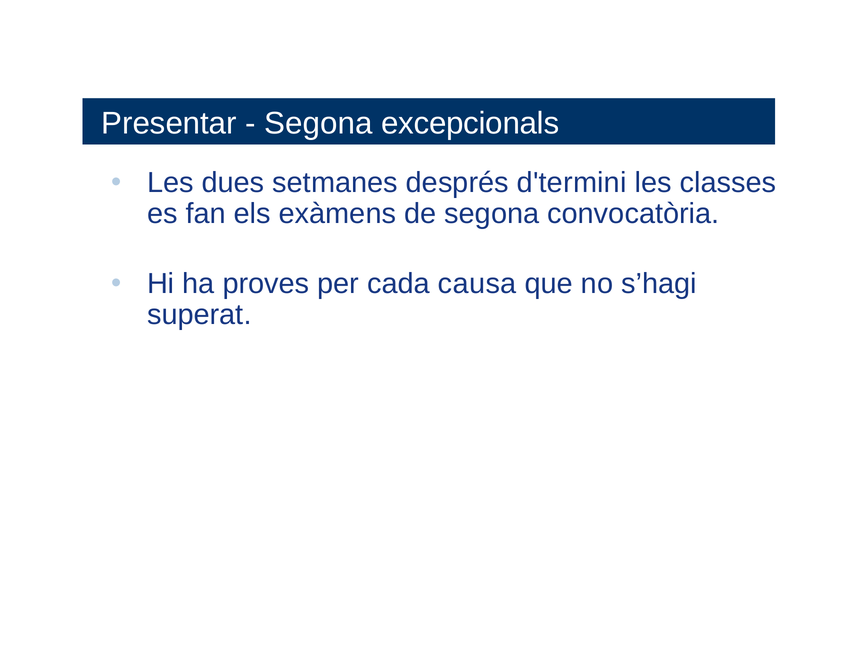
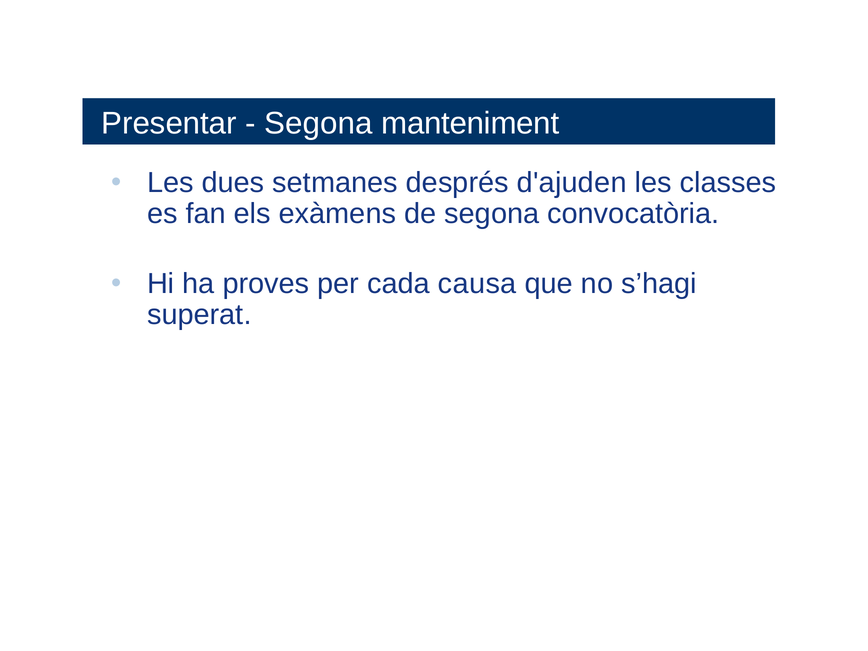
excepcionals: excepcionals -> manteniment (470, 124)
d'termini: d'termini -> d'ajuden (572, 183)
